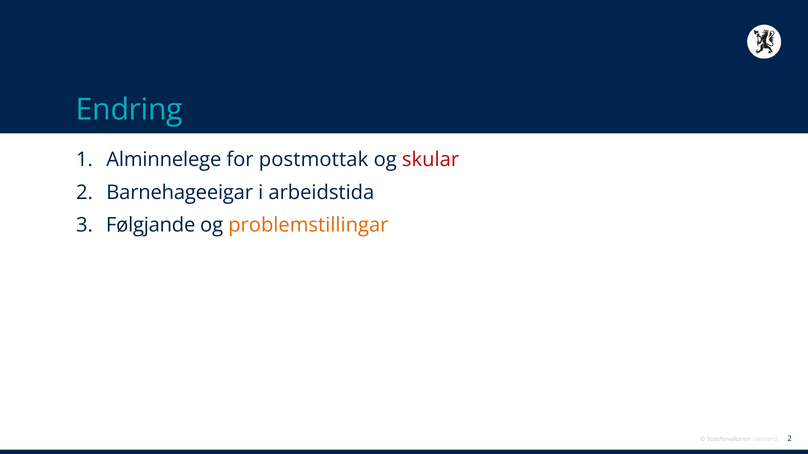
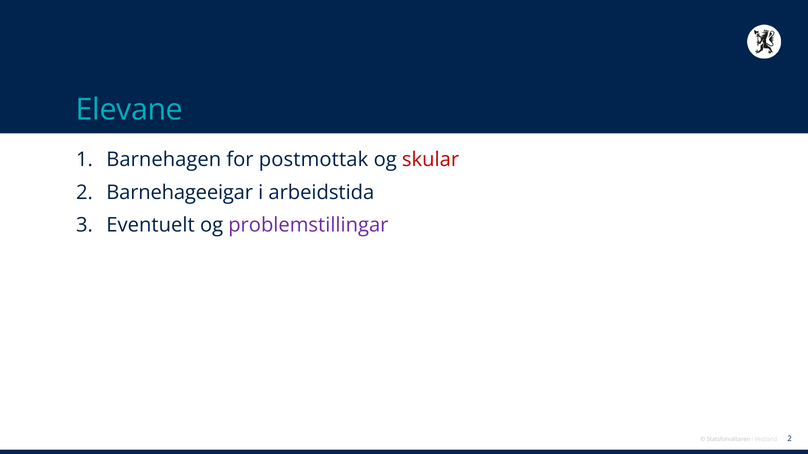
Endring: Endring -> Elevane (129, 110)
Alminnelege: Alminnelege -> Barnehagen (164, 160)
Følgjande: Følgjande -> Eventuelt (151, 225)
problemstillingar colour: orange -> purple (308, 225)
